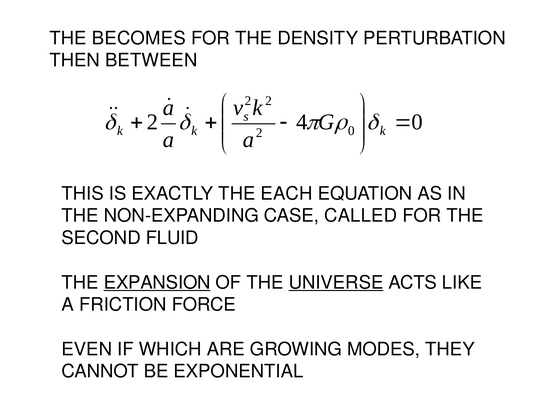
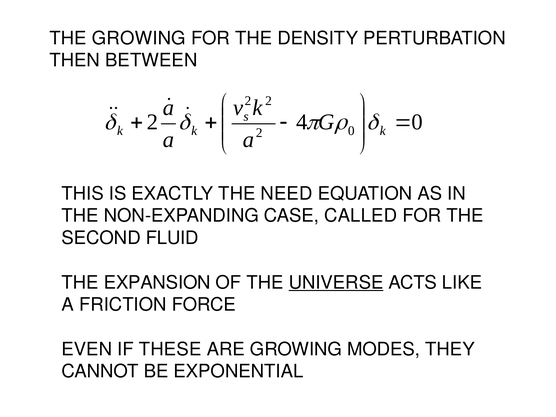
THE BECOMES: BECOMES -> GROWING (139, 38)
EACH: EACH -> NEED (287, 194)
EXPANSION underline: present -> none (157, 283)
WHICH: WHICH -> THESE (170, 349)
